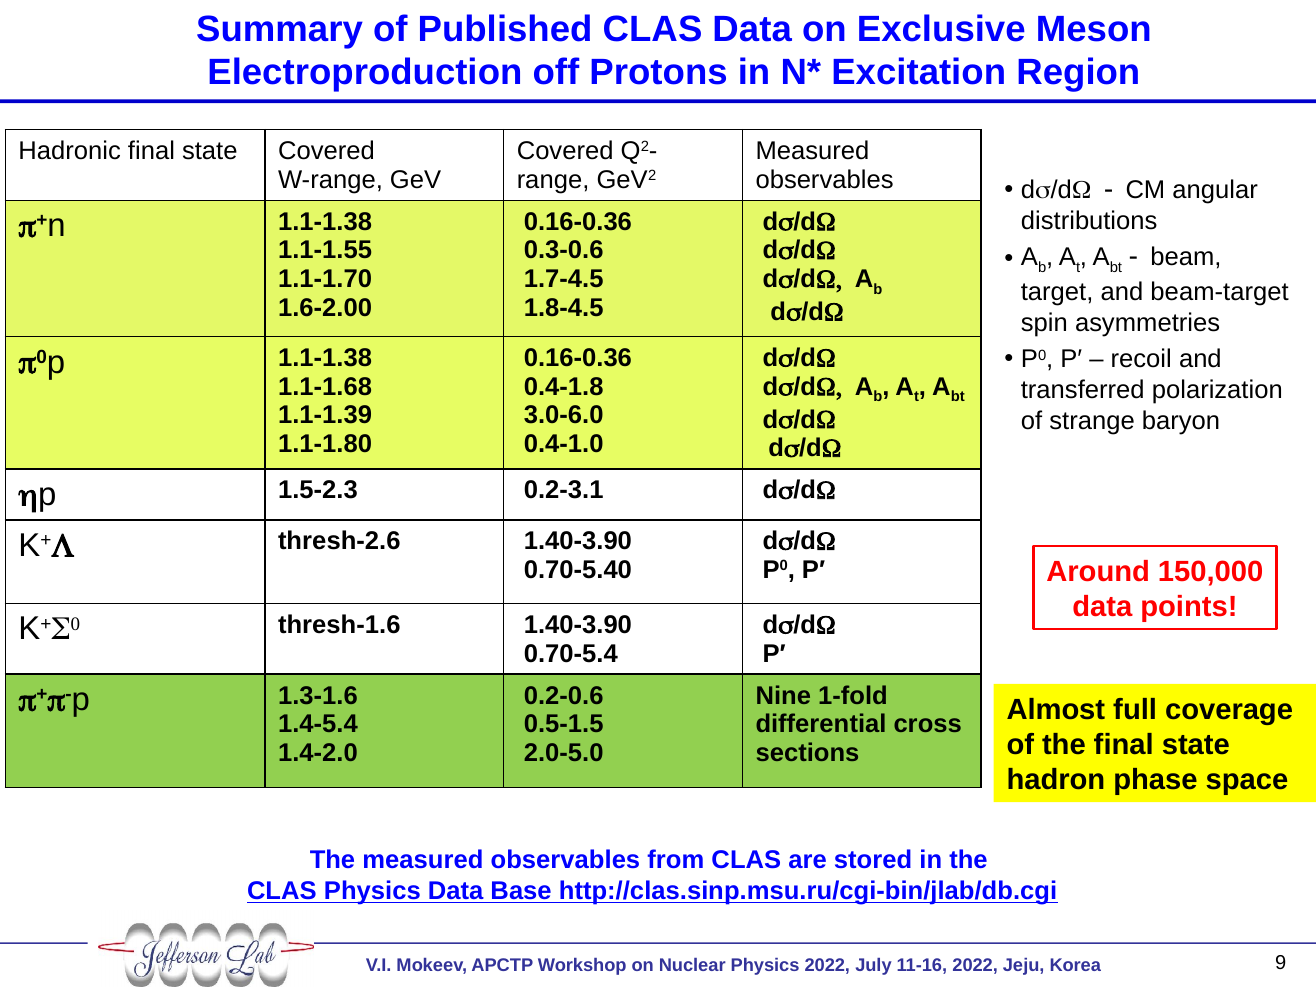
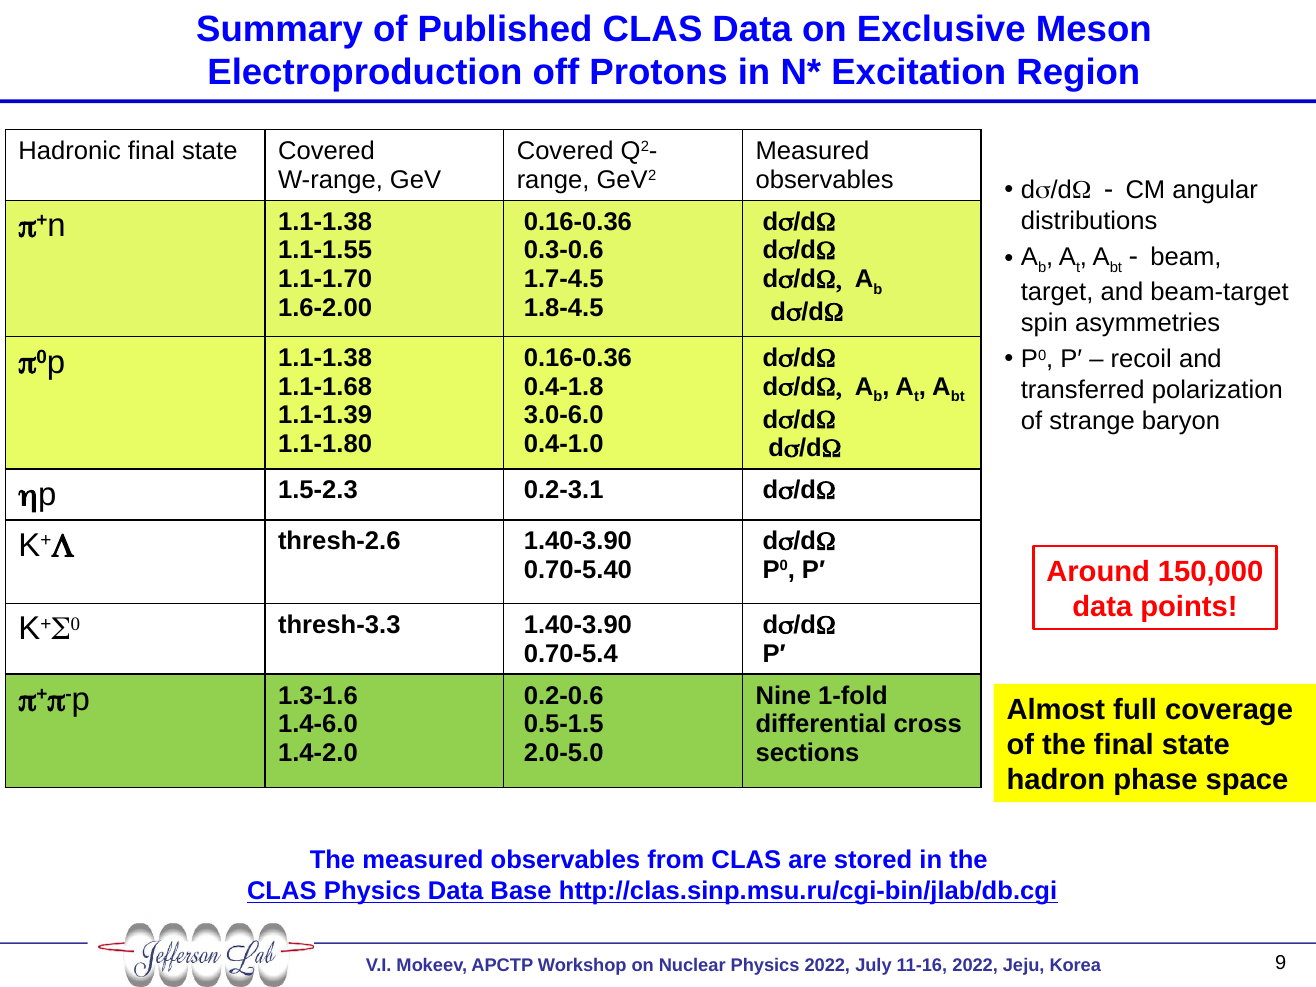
thresh-1.6: thresh-1.6 -> thresh-3.3 (339, 625)
1.4-5.4: 1.4-5.4 -> 1.4-6.0 (318, 724)
